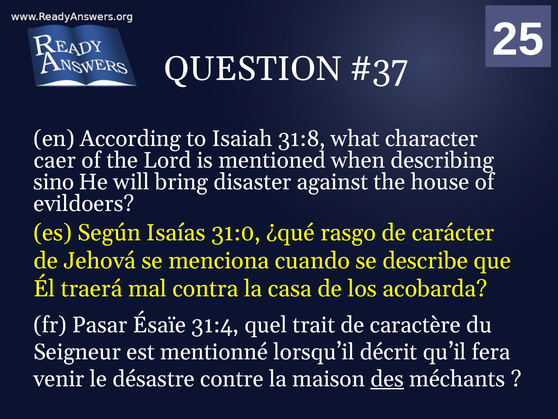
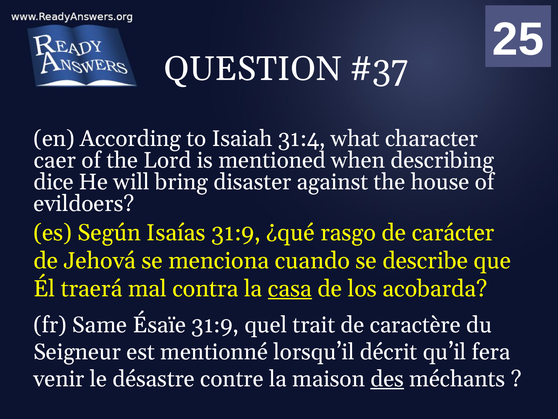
31:8: 31:8 -> 31:4 (302, 139)
sino: sino -> dice (54, 182)
Isaías 31:0: 31:0 -> 31:9 (236, 233)
casa underline: none -> present (290, 288)
Pasar: Pasar -> Same (100, 325)
Ésaïe 31:4: 31:4 -> 31:9 (215, 325)
